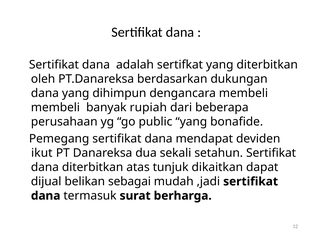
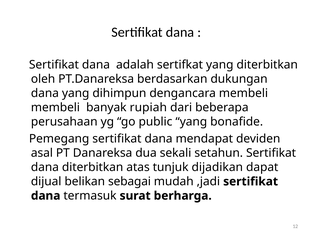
ikut: ikut -> asal (42, 154)
dikaitkan: dikaitkan -> dijadikan (217, 168)
